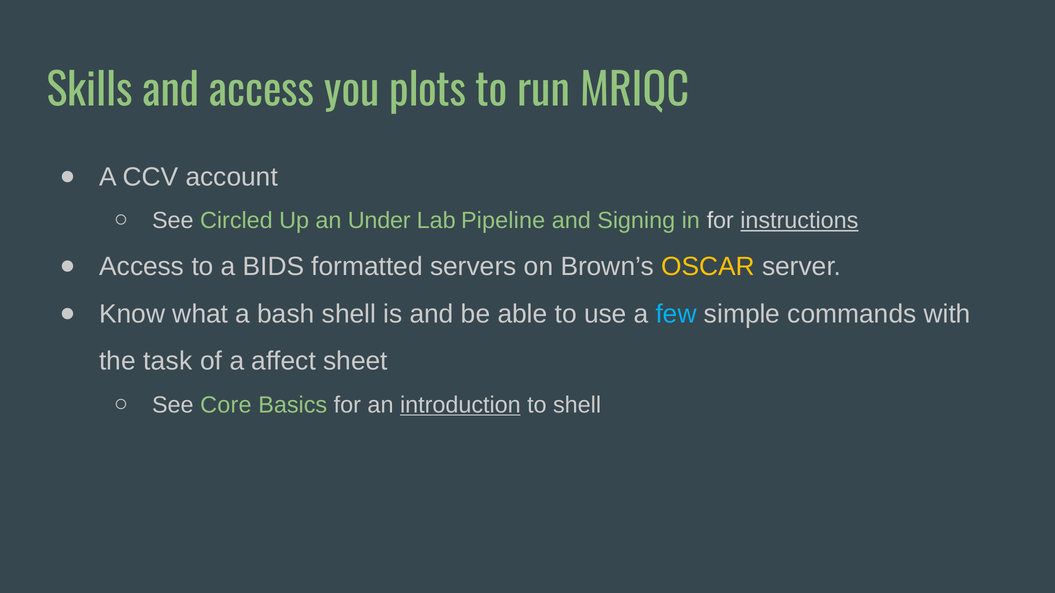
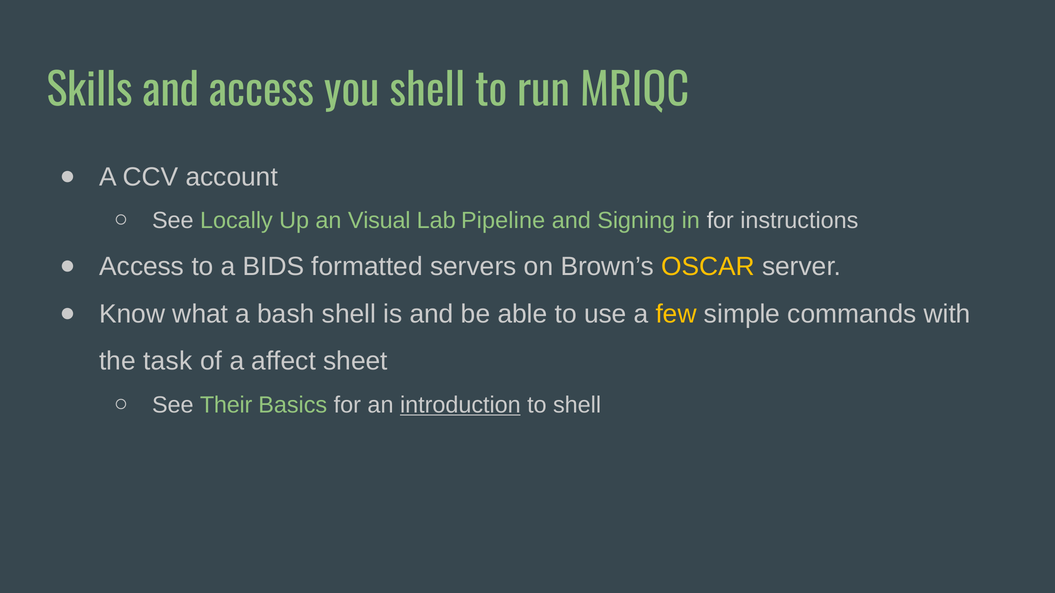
you plots: plots -> shell (427, 91)
Circled: Circled -> Locally (236, 221)
Under: Under -> Visual (379, 221)
instructions underline: present -> none (799, 221)
few colour: light blue -> yellow (676, 314)
Core: Core -> Their (226, 405)
